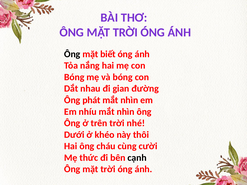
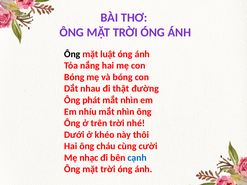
biết: biết -> luật (108, 54)
gian: gian -> thật (121, 89)
thức: thức -> nhạc (89, 158)
cạnh colour: black -> blue (137, 158)
